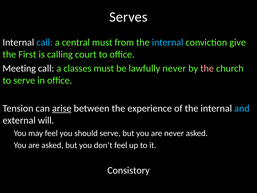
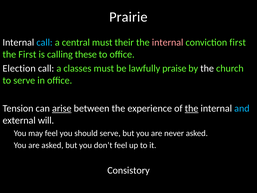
Serves: Serves -> Prairie (128, 17)
from: from -> their (124, 42)
internal colour: light blue -> pink (168, 42)
conviction give: give -> first (238, 42)
court: court -> these (86, 54)
Meeting: Meeting -> Election (19, 68)
lawfully never: never -> praise (174, 68)
the colour: pink -> white (207, 68)
the underline: none -> present (192, 108)
